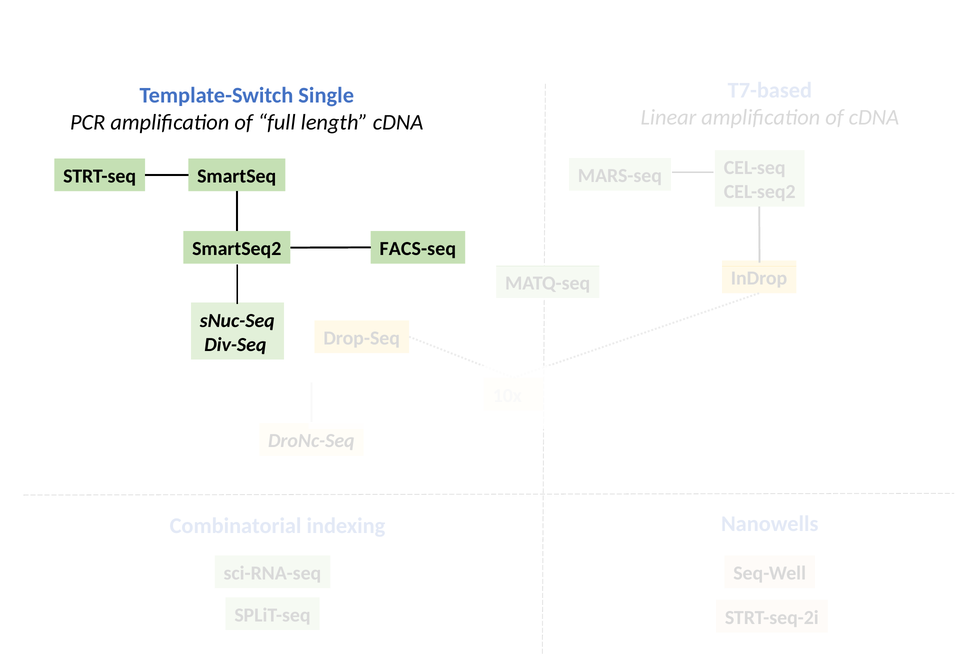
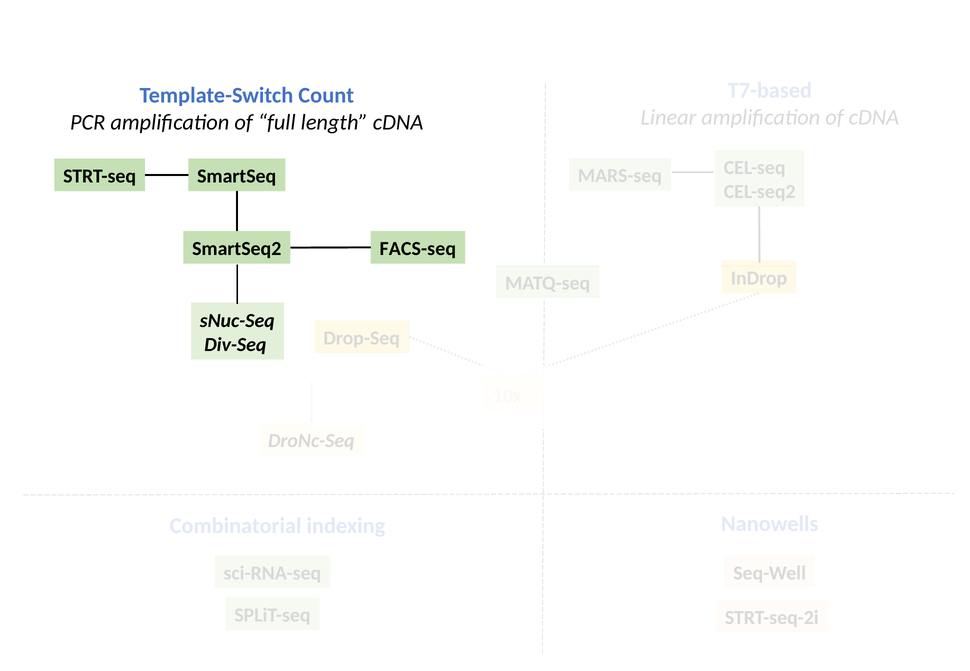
Single: Single -> Count (326, 96)
